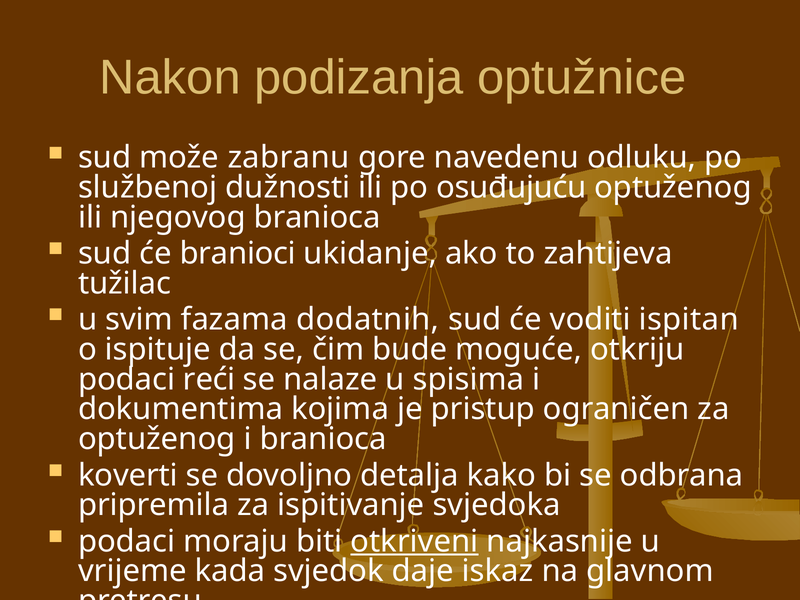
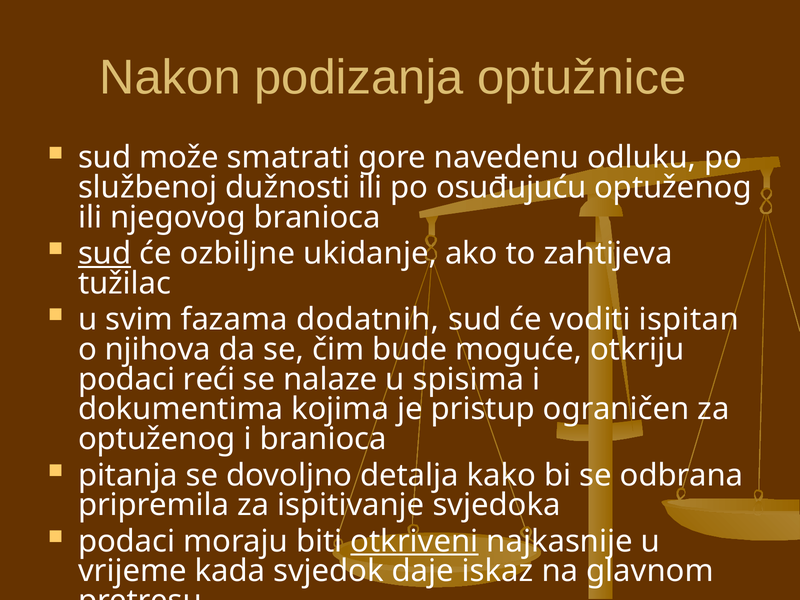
zabranu: zabranu -> smatrati (289, 158)
sud underline: none -> present (105, 254)
branioci: branioci -> ozbiljne (237, 254)
ispituje: ispituje -> njihova (158, 349)
koverti: koverti -> pitanja (128, 475)
